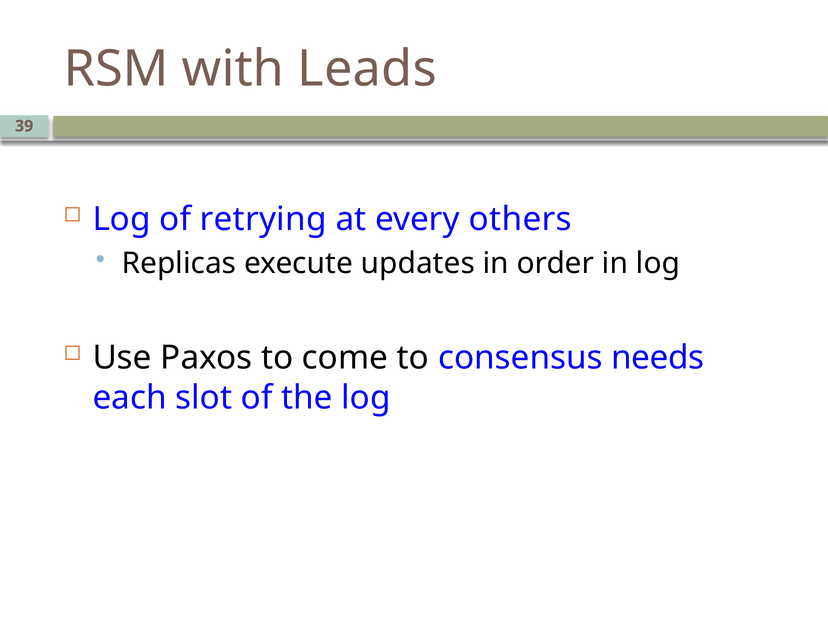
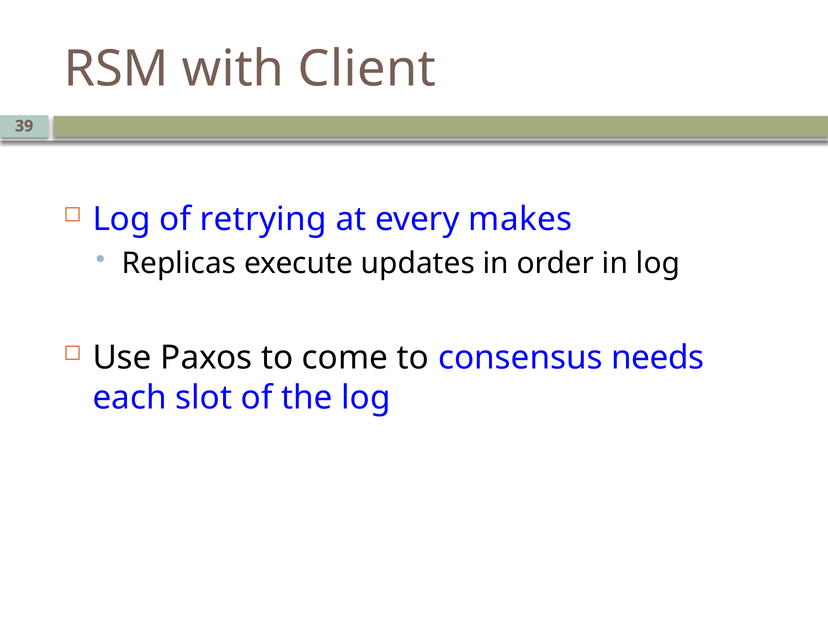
Leads: Leads -> Client (367, 69)
others: others -> makes (520, 219)
